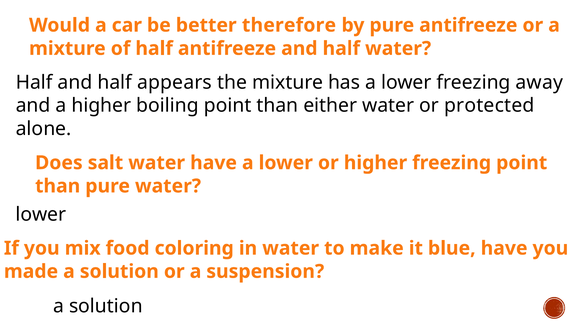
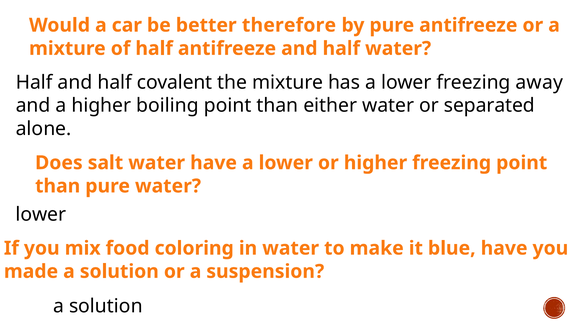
appears: appears -> covalent (175, 82)
protected: protected -> separated (489, 105)
